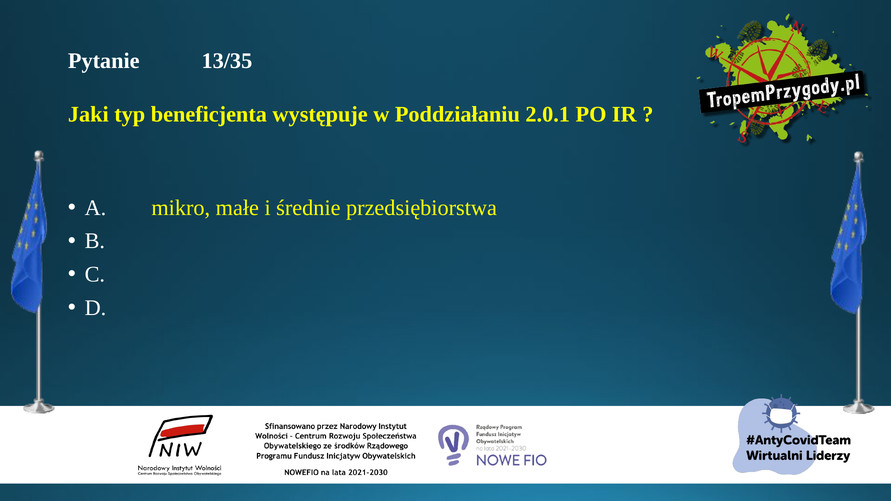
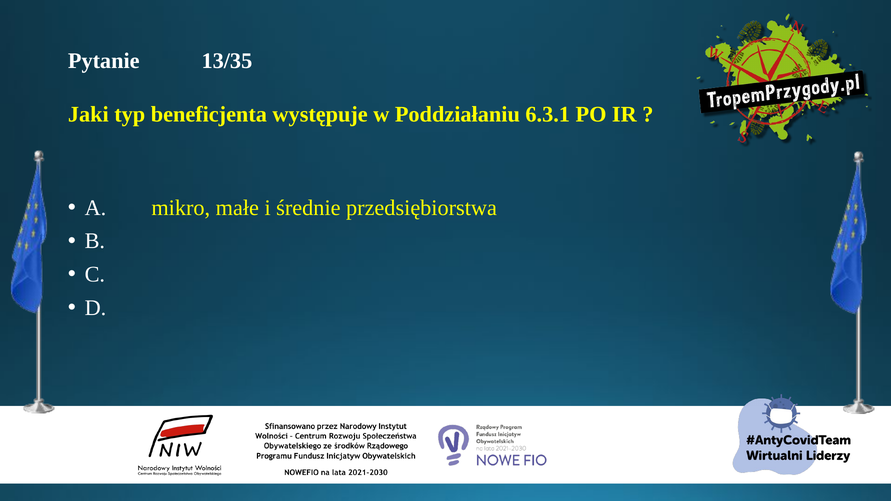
2.0.1: 2.0.1 -> 6.3.1 (548, 114)
